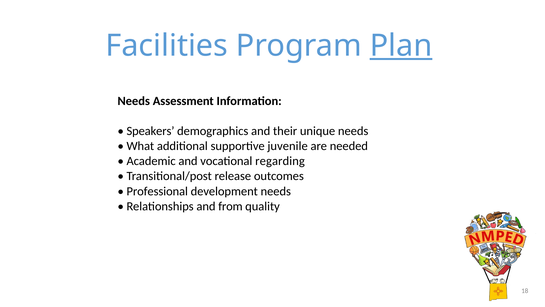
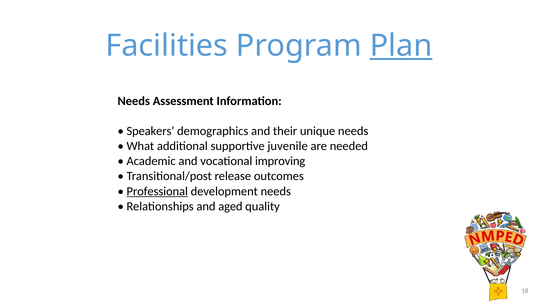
regarding: regarding -> improving (280, 161)
Professional underline: none -> present (157, 191)
from: from -> aged (230, 206)
